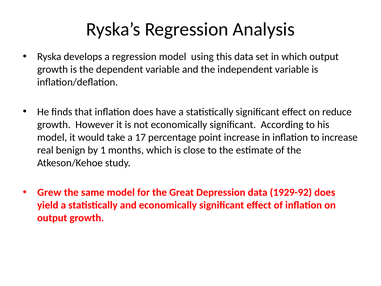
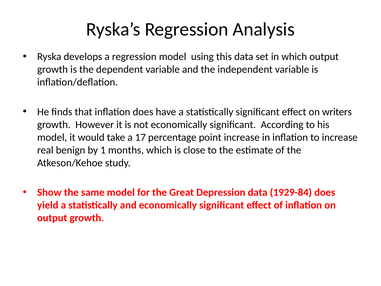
reduce: reduce -> writers (337, 112)
Grew: Grew -> Show (49, 192)
1929-92: 1929-92 -> 1929-84 (291, 192)
